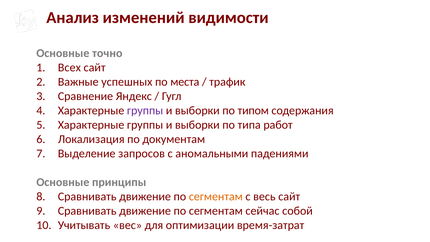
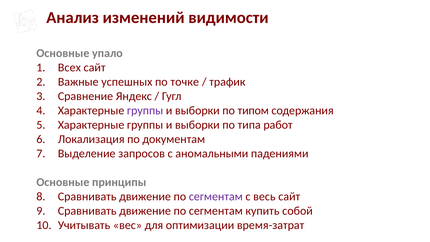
точно: точно -> упало (107, 53)
места: места -> точке (185, 82)
сегментам colour: orange -> purple (216, 197)
сейчас: сейчас -> купить (262, 211)
